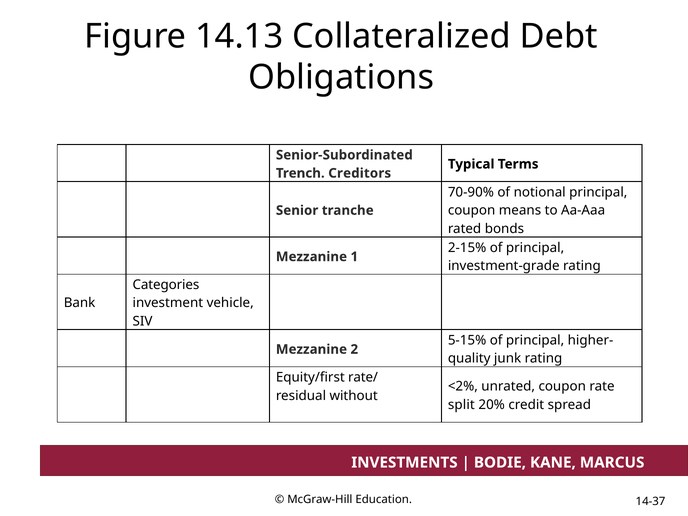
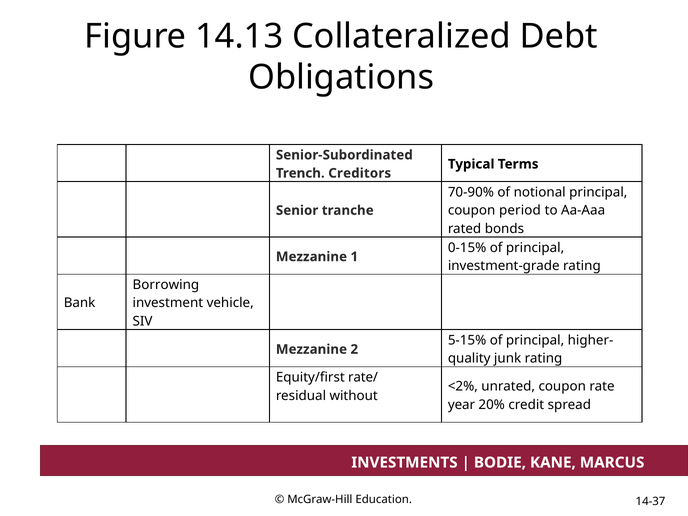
means: means -> period (520, 210)
2-15%: 2-15% -> 0-15% (467, 248)
Categories: Categories -> Borrowing (166, 285)
split: split -> year (461, 405)
